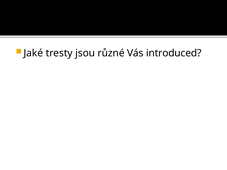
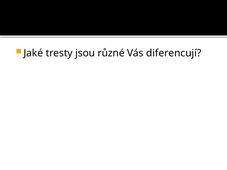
introduced: introduced -> diferencují (174, 53)
